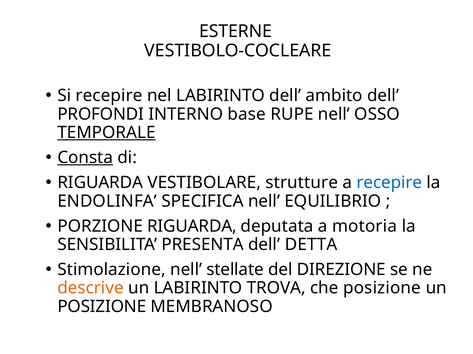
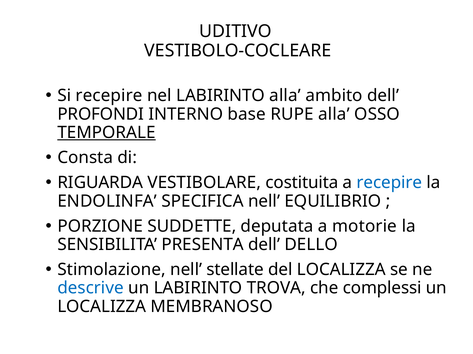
ESTERNE: ESTERNE -> UDITIVO (236, 32)
LABIRINTO dell: dell -> alla (285, 96)
RUPE nell: nell -> alla (334, 114)
Consta underline: present -> none (85, 158)
strutture: strutture -> costituita (302, 183)
PORZIONE RIGUARDA: RIGUARDA -> SUDDETTE (192, 227)
motoria: motoria -> motorie (365, 227)
DETTA: DETTA -> DELLO (311, 245)
del DIREZIONE: DIREZIONE -> LOCALIZZA (341, 270)
descrive colour: orange -> blue (91, 289)
che posizione: posizione -> complessi (382, 289)
POSIZIONE: POSIZIONE -> LOCALIZZA (102, 307)
